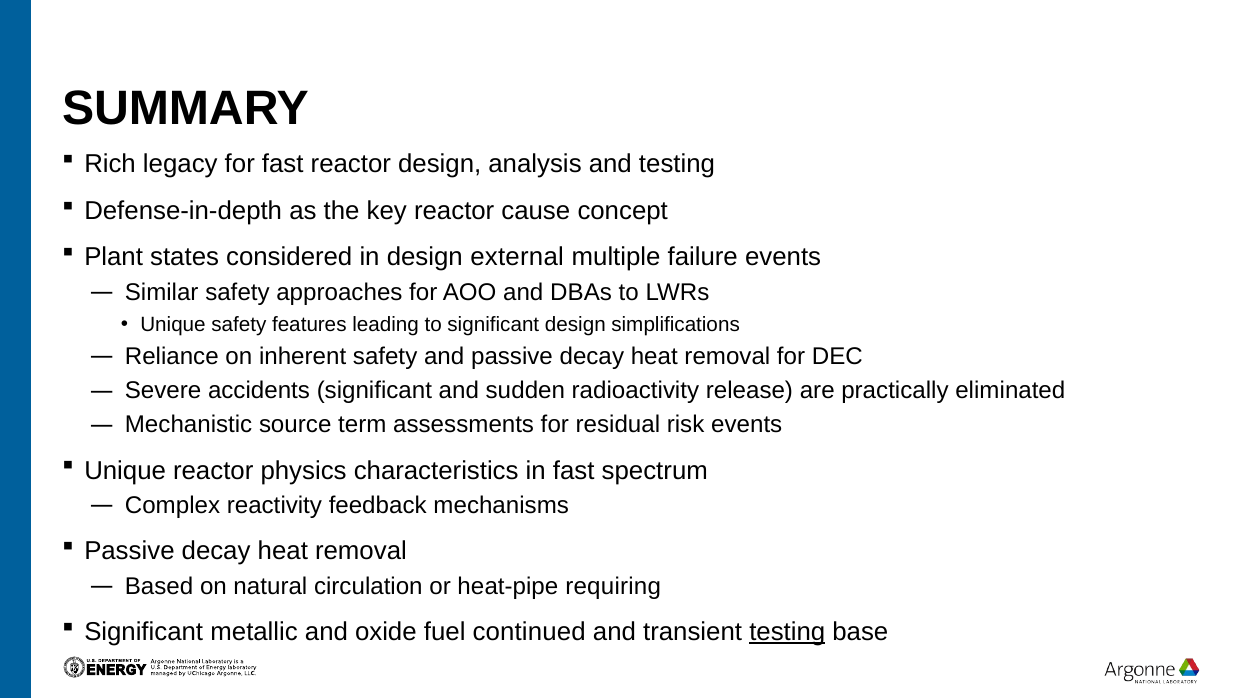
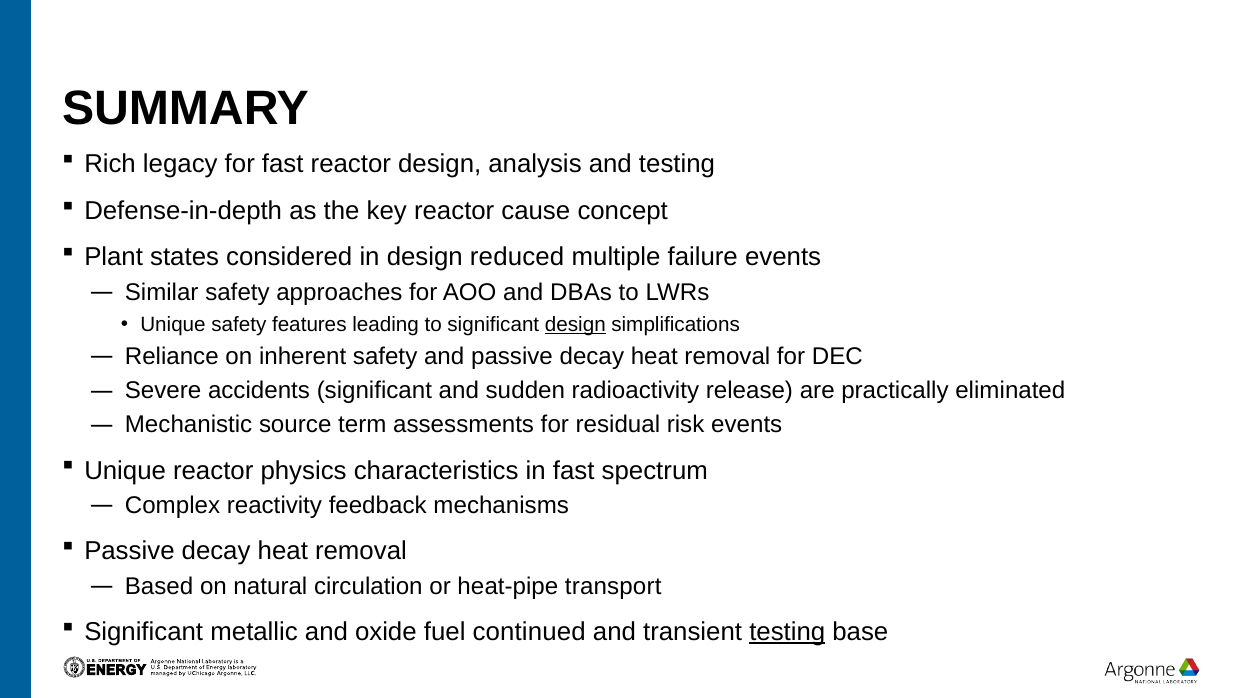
external: external -> reduced (517, 257)
design underline: none -> present (575, 324)
requiring: requiring -> transport (613, 586)
